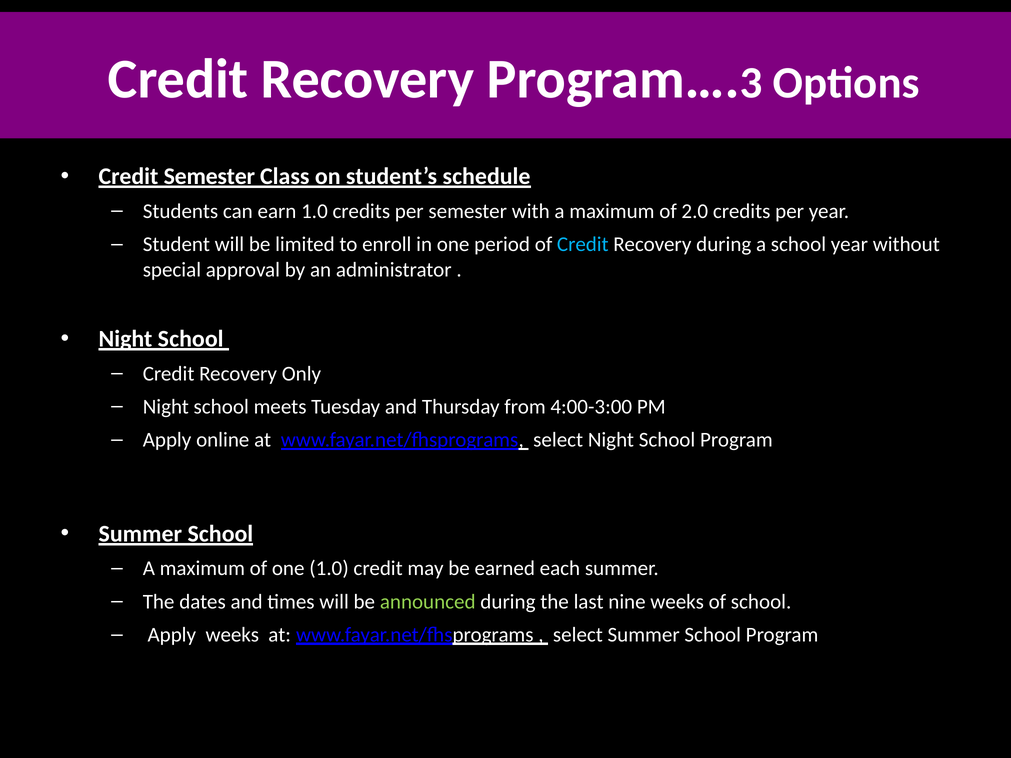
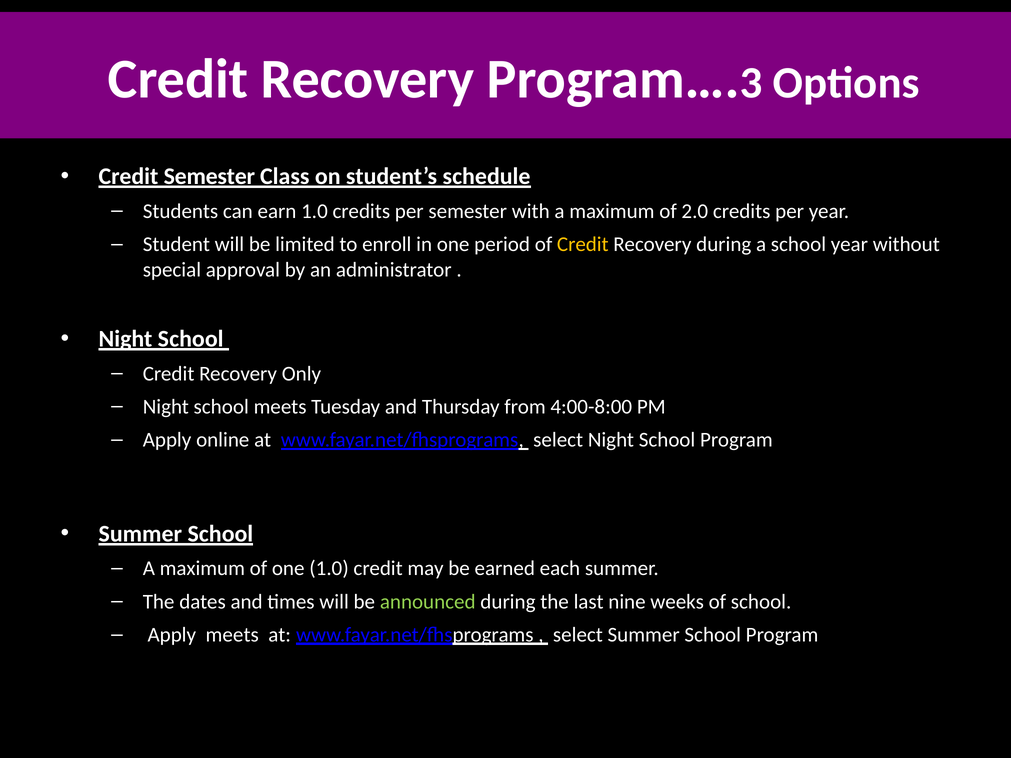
Credit colour: light blue -> yellow (583, 244)
4:00-3:00: 4:00-3:00 -> 4:00-8:00 (591, 407)
Apply weeks: weeks -> meets (232, 635)
